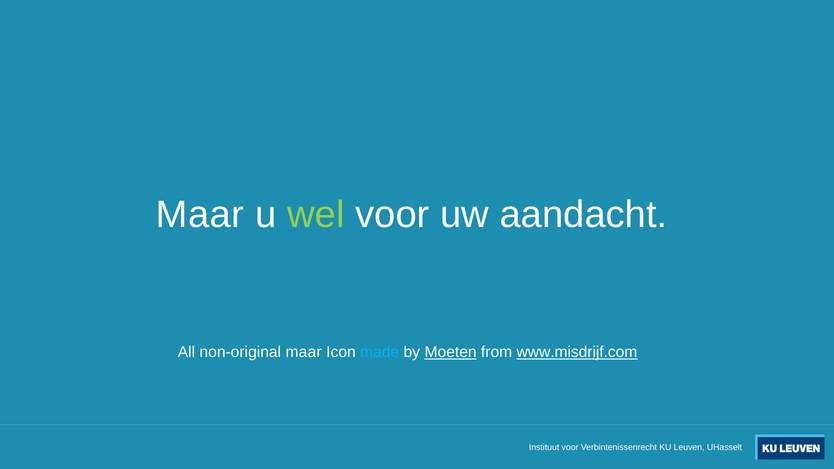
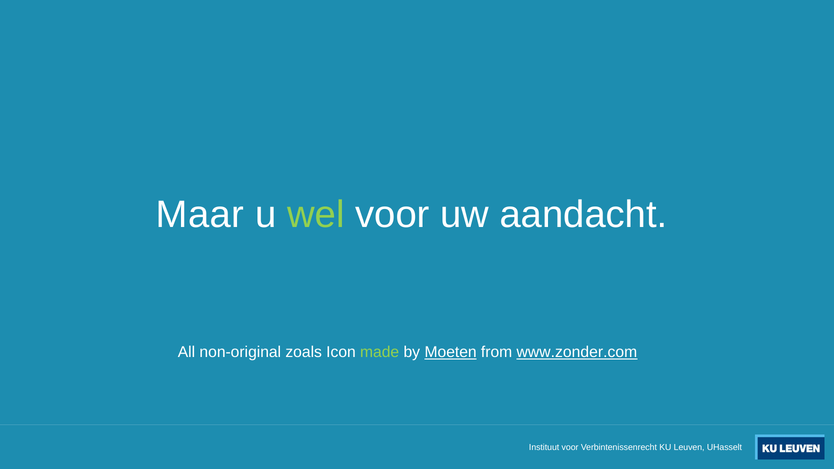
non-original maar: maar -> zoals (304, 352)
made colour: light blue -> light green (380, 352)
www.misdrijf.com: www.misdrijf.com -> www.zonder.com (577, 352)
